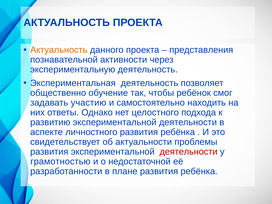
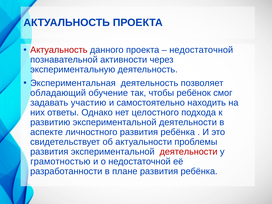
Актуальность colour: orange -> red (59, 50)
представления: представления -> недостаточной (201, 50)
общественно: общественно -> обладающий (58, 93)
